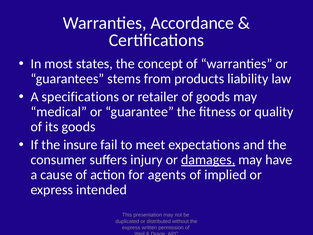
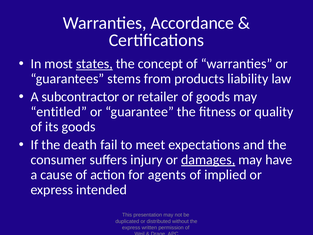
states underline: none -> present (94, 64)
specifications: specifications -> subcontractor (80, 97)
medical: medical -> entitled (59, 112)
insure: insure -> death (80, 145)
